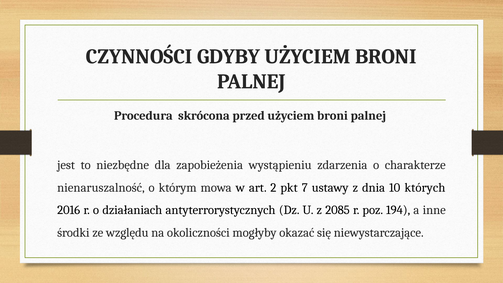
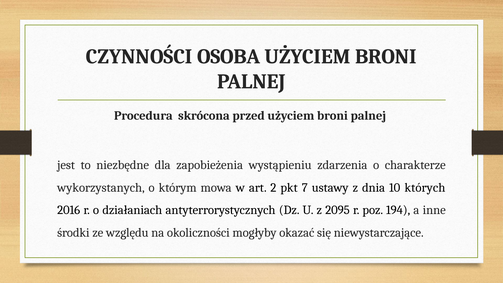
GDYBY: GDYBY -> OSOBA (229, 56)
nienaruszalność: nienaruszalność -> wykorzystanych (101, 187)
2085: 2085 -> 2095 (338, 210)
